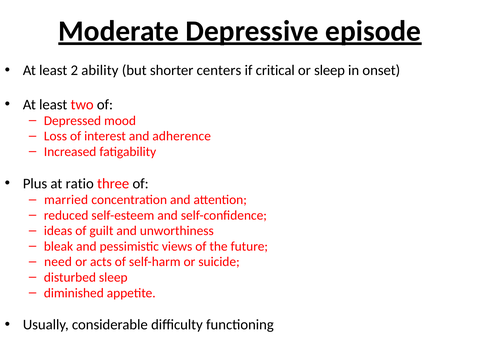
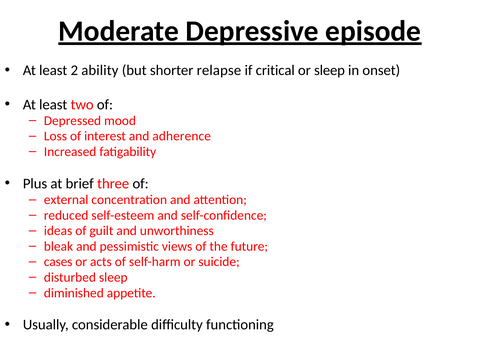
centers: centers -> relapse (219, 70)
ratio: ratio -> brief (80, 183)
married: married -> external (66, 200)
need: need -> cases (58, 262)
